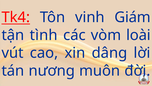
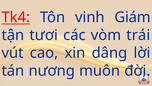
tình: tình -> tươi (44, 35)
loài: loài -> trái (138, 35)
